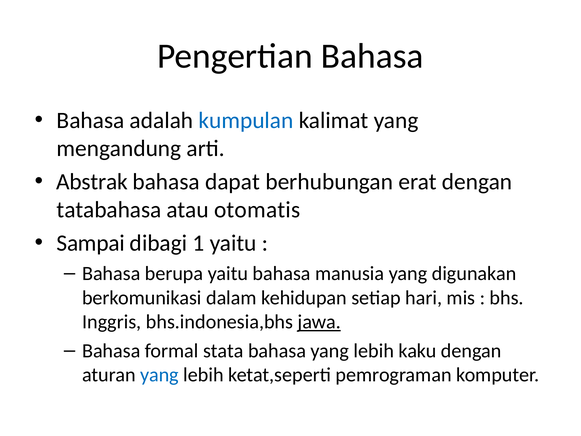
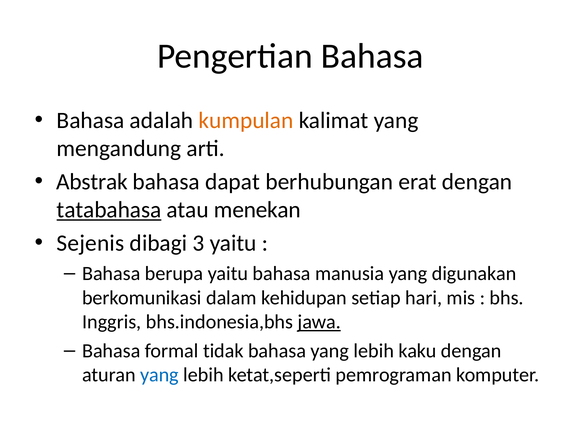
kumpulan colour: blue -> orange (246, 120)
tatabahasa underline: none -> present (109, 210)
otomatis: otomatis -> menekan (257, 210)
Sampai: Sampai -> Sejenis (90, 243)
1: 1 -> 3 (198, 243)
stata: stata -> tidak (223, 351)
